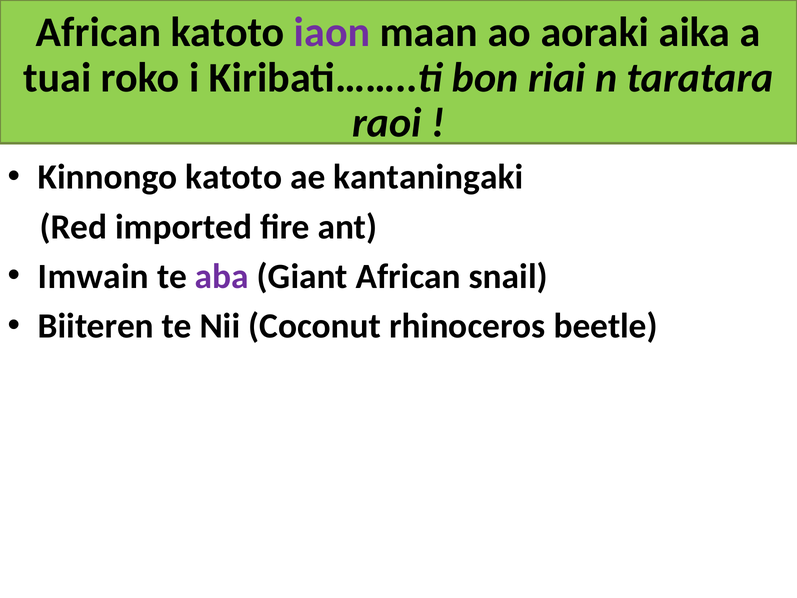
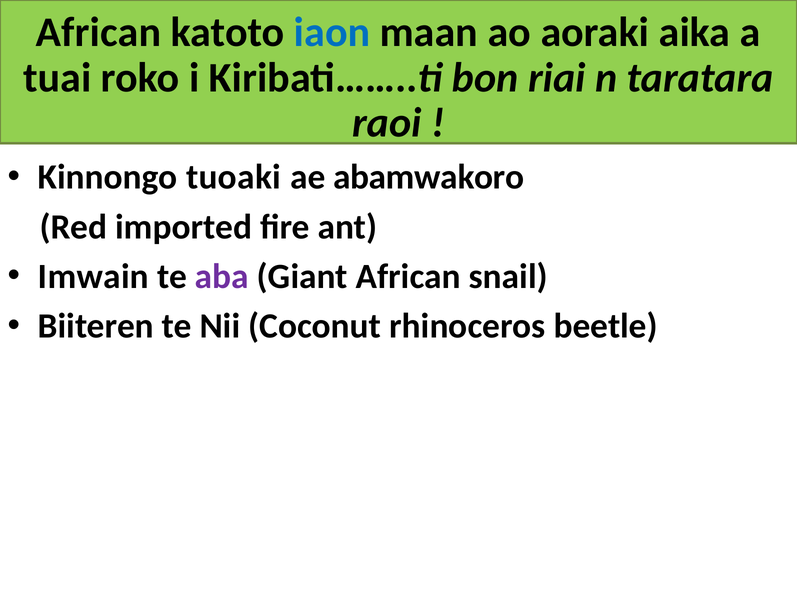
iaon colour: purple -> blue (332, 32)
Kinnongo katoto: katoto -> tuoaki (234, 177)
kantaningaki: kantaningaki -> abamwakoro (429, 177)
